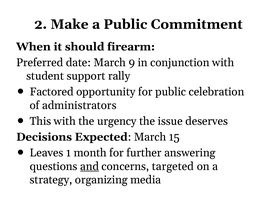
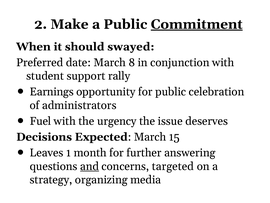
Commitment underline: none -> present (197, 24)
firearm: firearm -> swayed (131, 47)
9: 9 -> 8 (132, 62)
Factored: Factored -> Earnings (52, 92)
This: This -> Fuel (40, 121)
